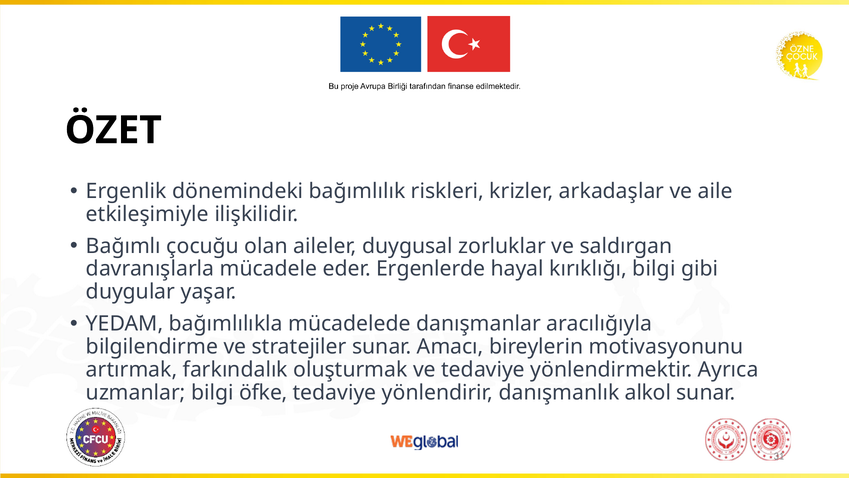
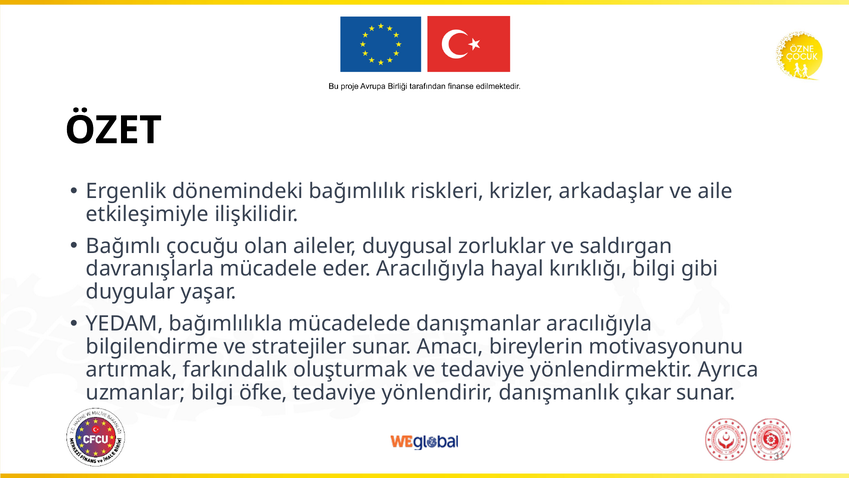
eder Ergenlerde: Ergenlerde -> Aracılığıyla (431, 269)
alkol: alkol -> çıkar (648, 392)
